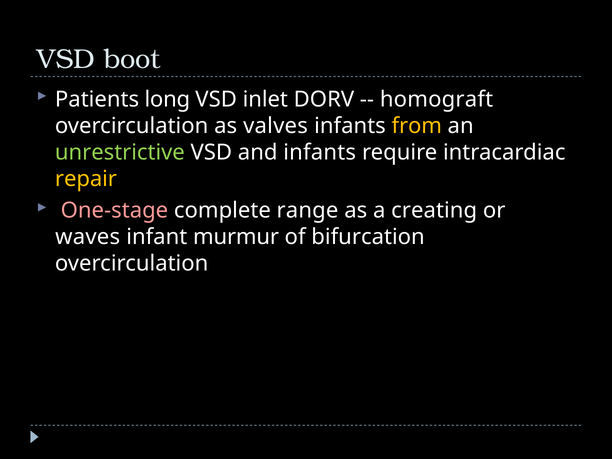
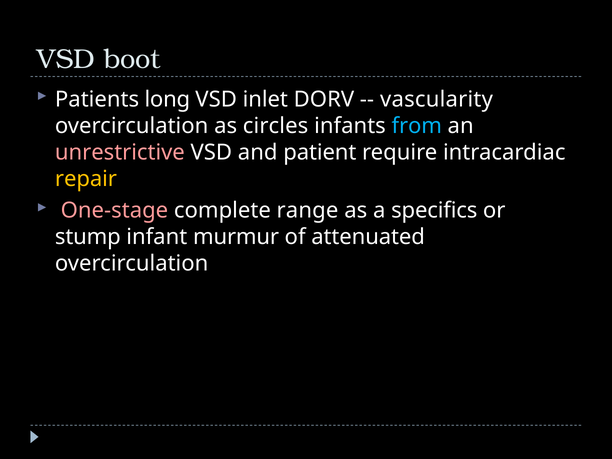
homograft: homograft -> vascularity (437, 99)
valves: valves -> circles (276, 126)
from colour: yellow -> light blue (417, 126)
unrestrictive colour: light green -> pink (120, 152)
and infants: infants -> patient (320, 152)
creating: creating -> specifics (434, 211)
waves: waves -> stump (88, 237)
bifurcation: bifurcation -> attenuated (368, 237)
